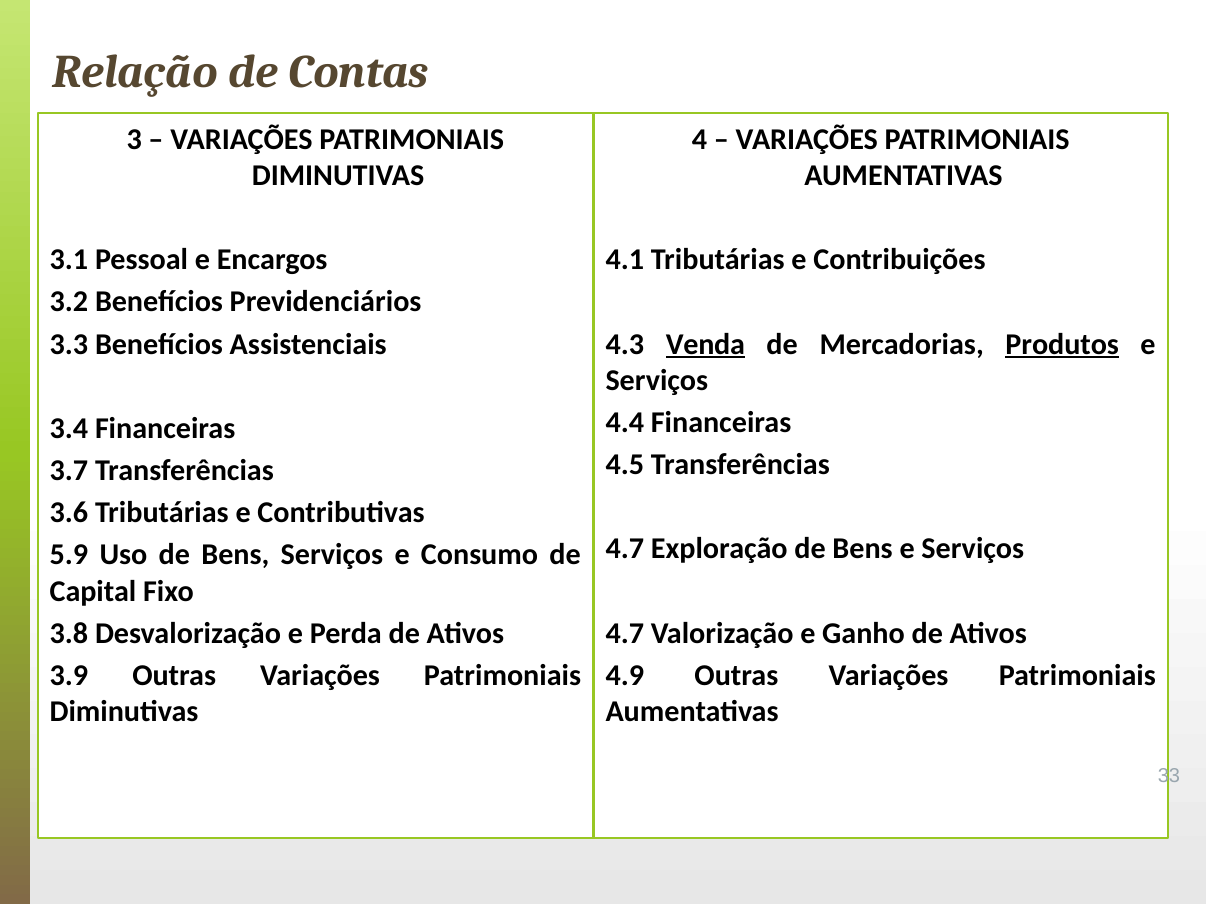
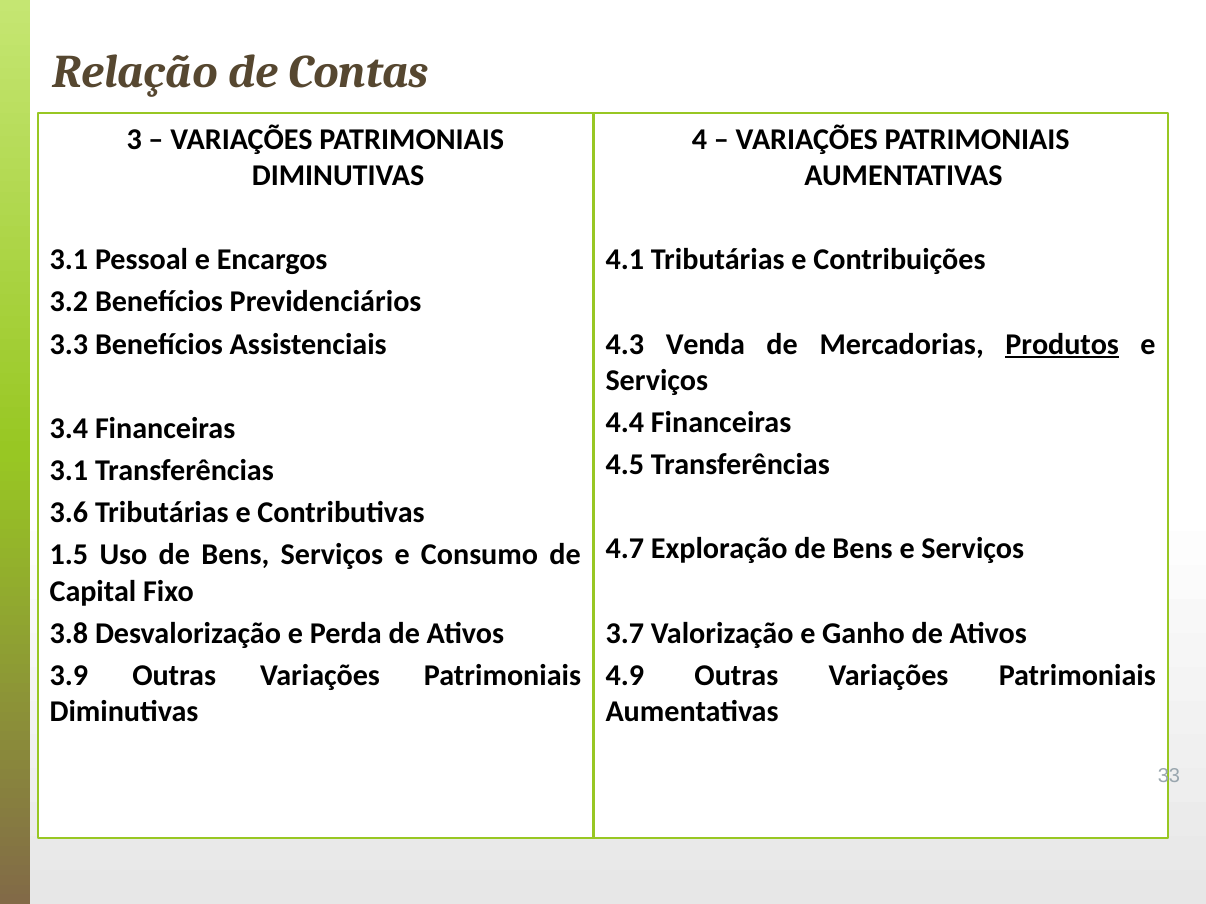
Venda underline: present -> none (705, 344)
3.7: 3.7 -> 3.1 (69, 471)
5.9: 5.9 -> 1.5 (69, 555)
4.7: 4.7 -> 3.7 (625, 634)
